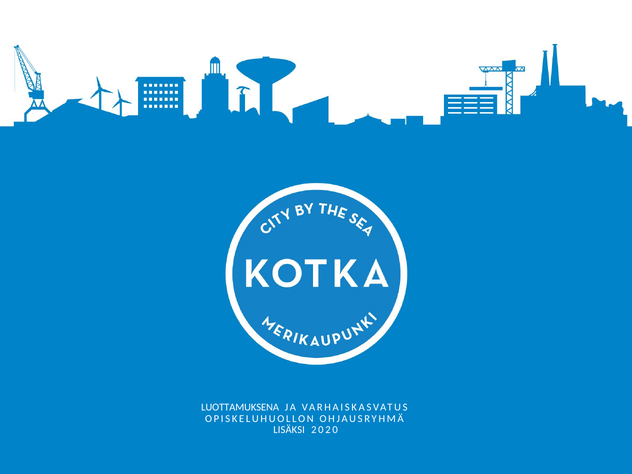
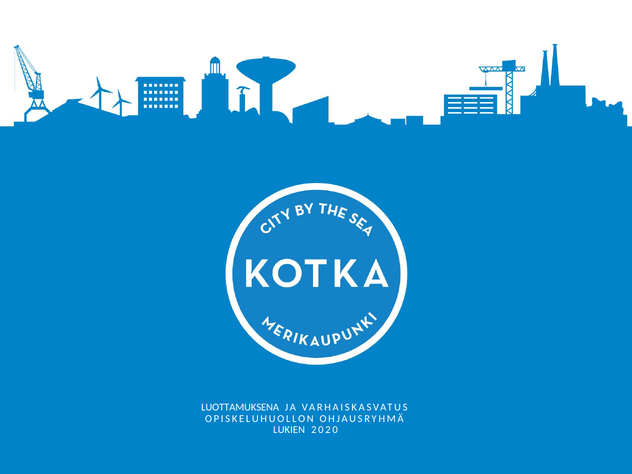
LISÄKSI: LISÄKSI -> LUKIEN (289, 430)
